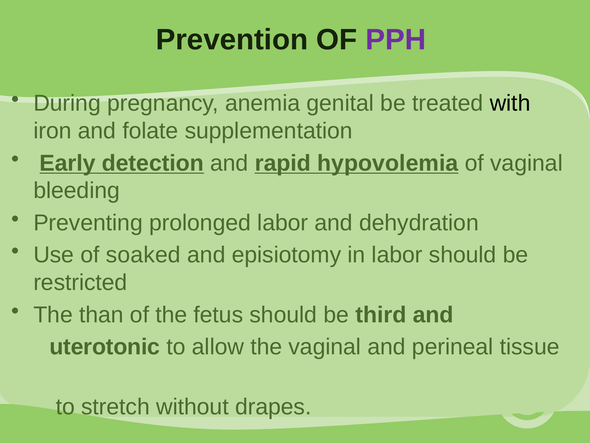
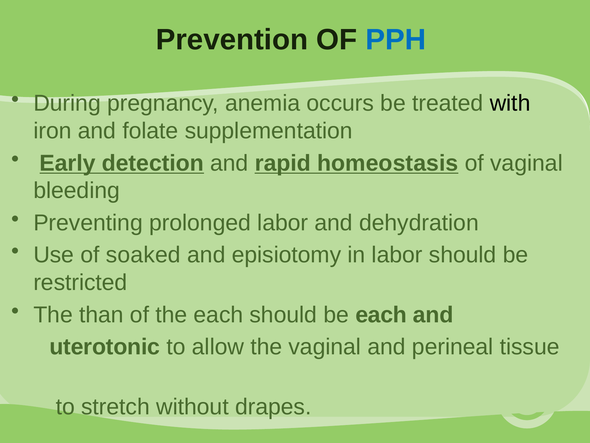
PPH colour: purple -> blue (396, 40)
genital: genital -> occurs (340, 103)
hypovolemia: hypovolemia -> homeostasis (388, 163)
the fetus: fetus -> each (218, 314)
be third: third -> each (381, 314)
